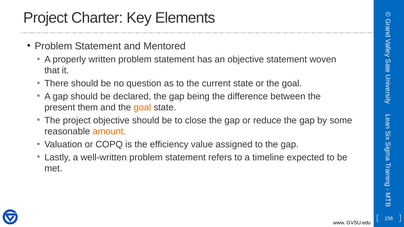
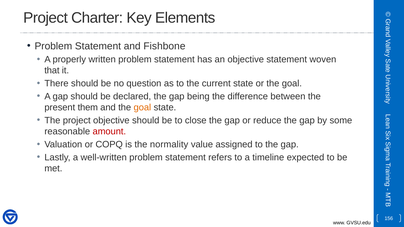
Mentored: Mentored -> Fishbone (164, 46)
amount colour: orange -> red (109, 132)
efficiency: efficiency -> normality (169, 145)
